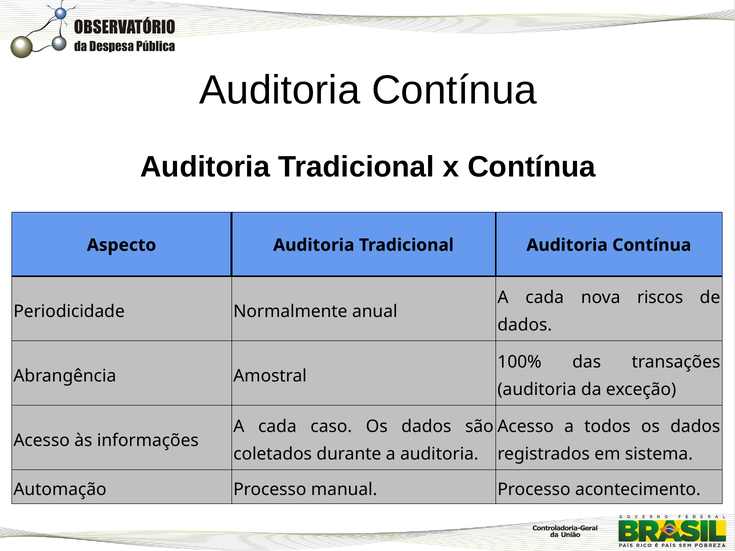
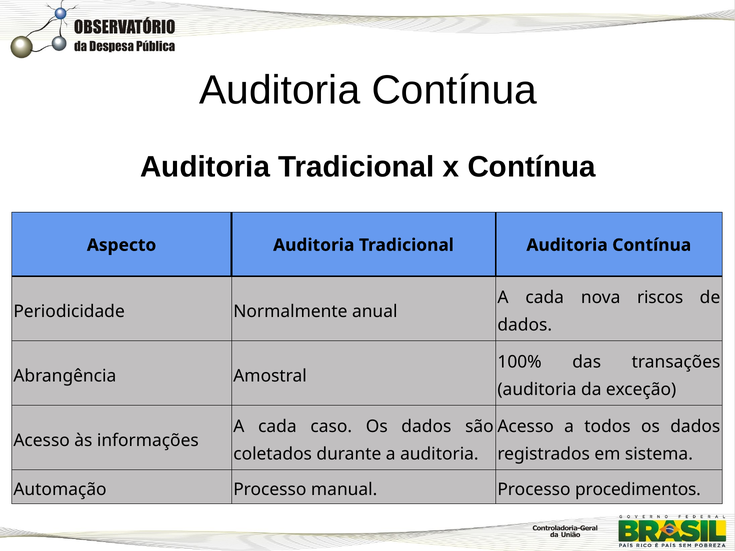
acontecimento: acontecimento -> procedimentos (638, 490)
